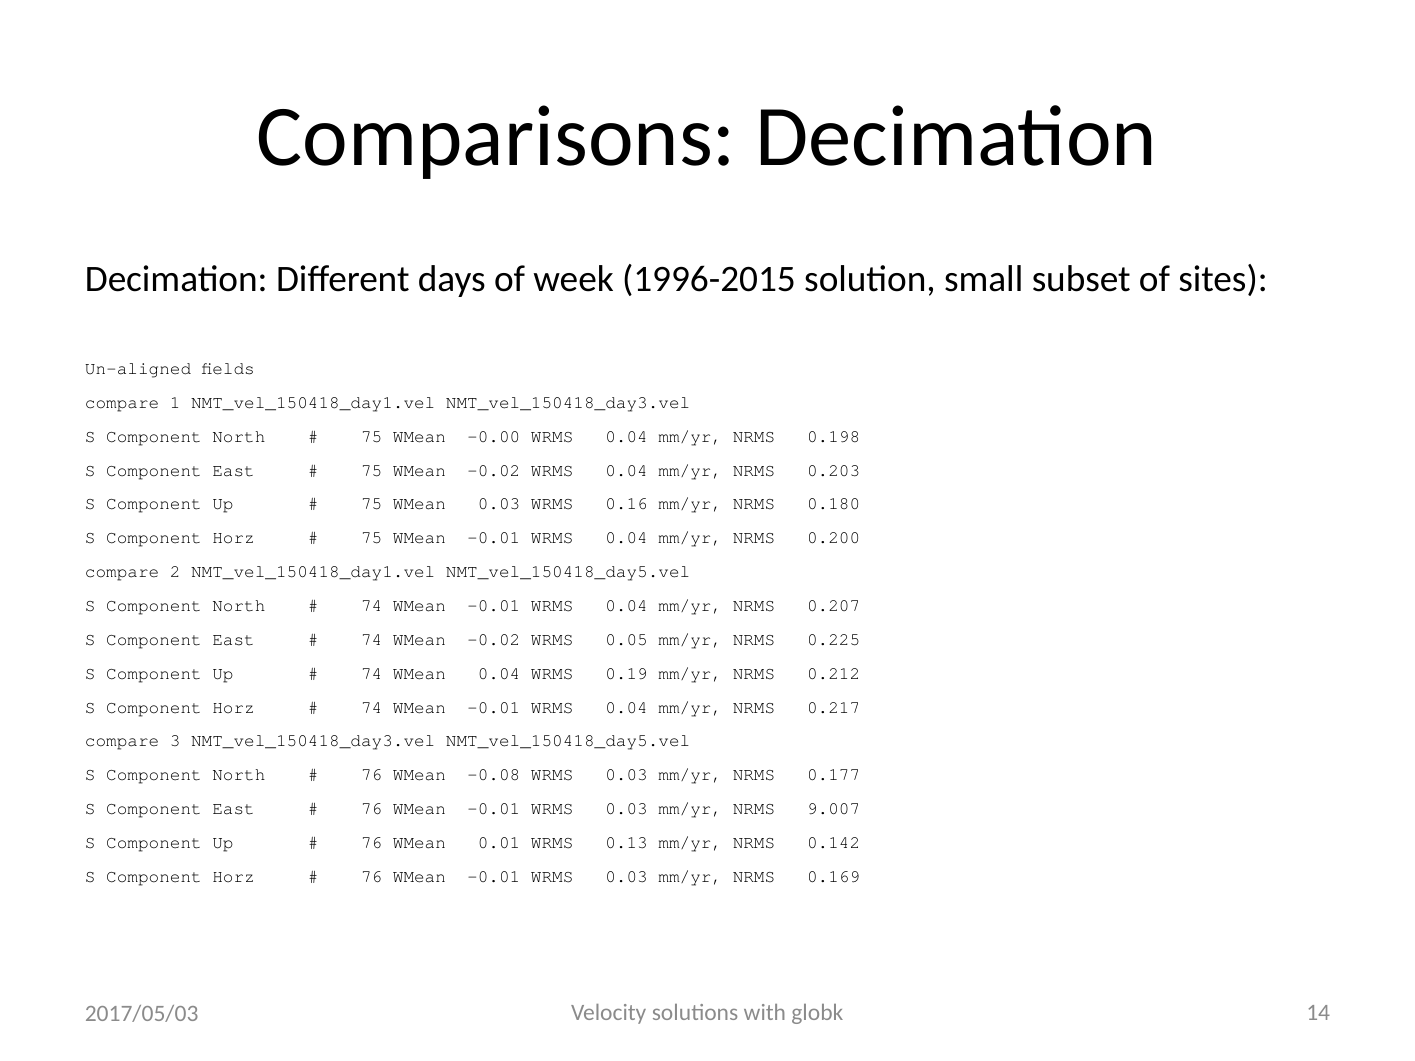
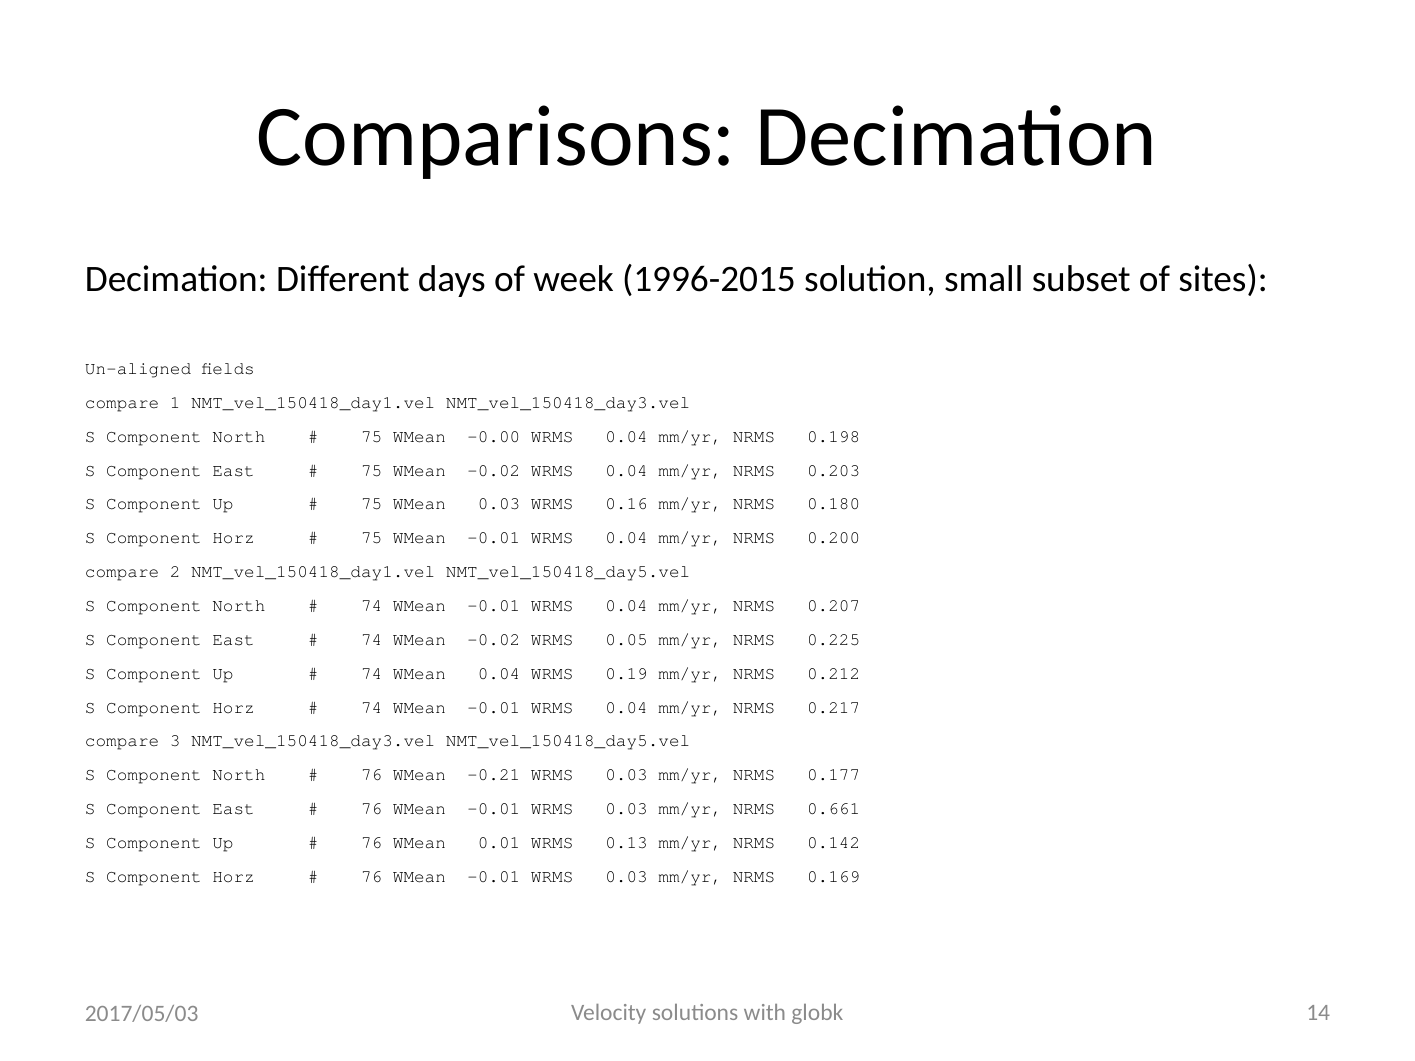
-0.08: -0.08 -> -0.21 (494, 775)
9.007: 9.007 -> 0.661 (834, 809)
